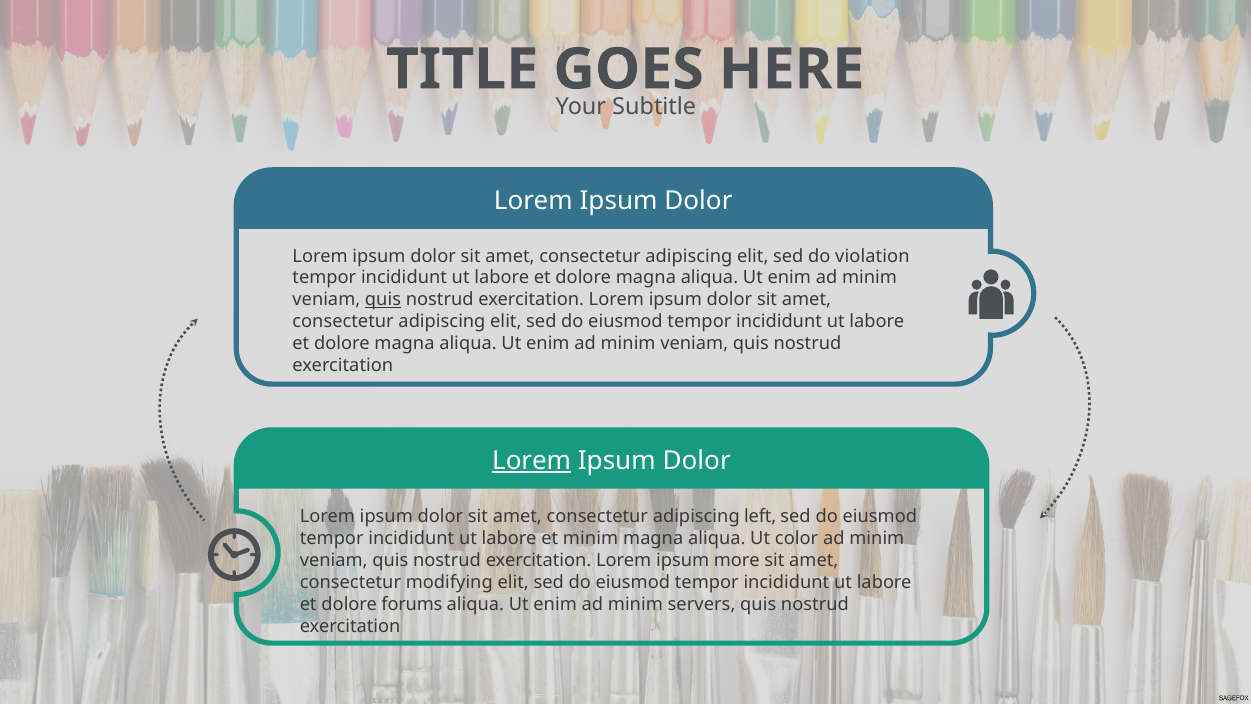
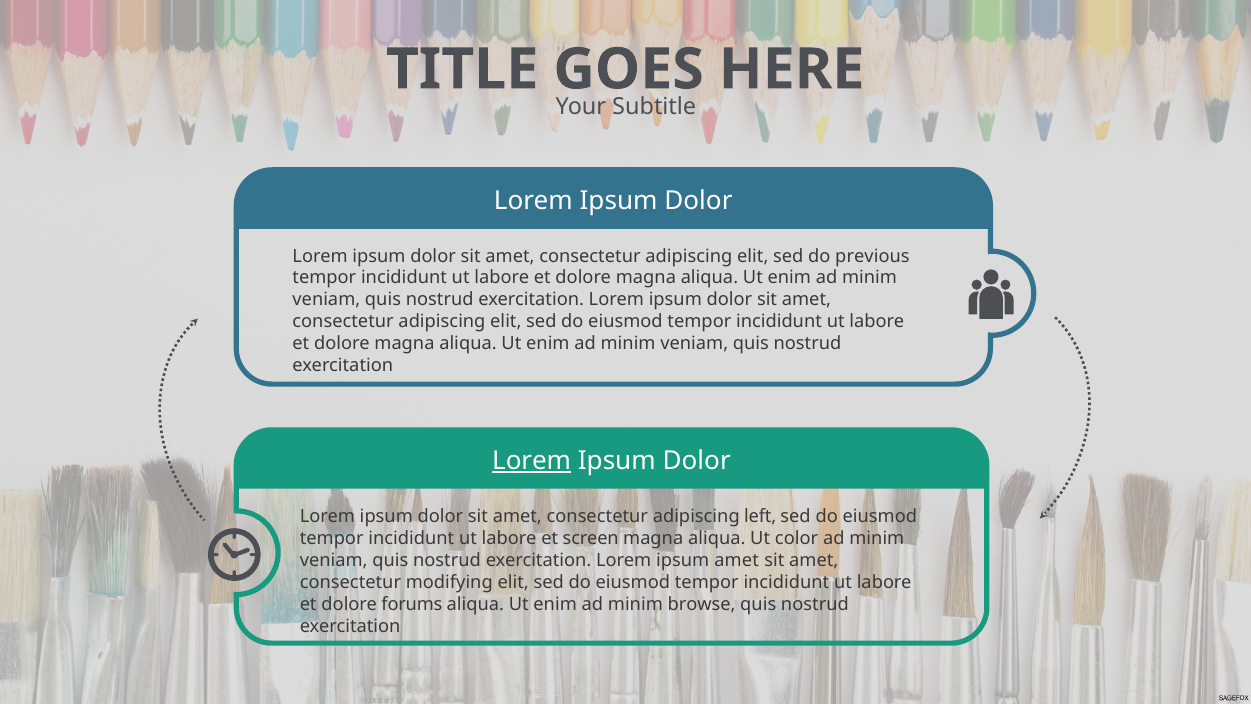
violation: violation -> previous (872, 256)
quis underline: present -> none (383, 300)
et minim: minim -> screen (591, 538)
ipsum more: more -> amet (737, 560)
servers: servers -> browse (702, 604)
